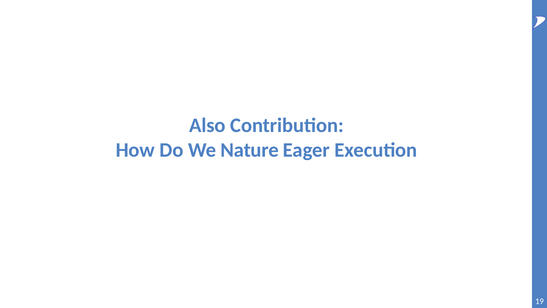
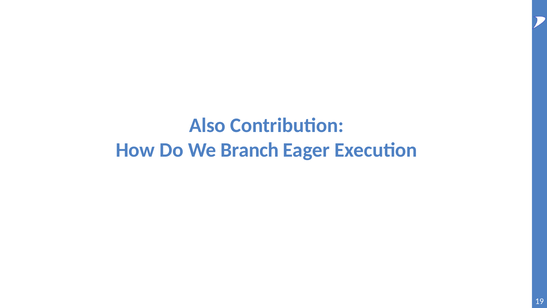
Nature: Nature -> Branch (250, 150)
